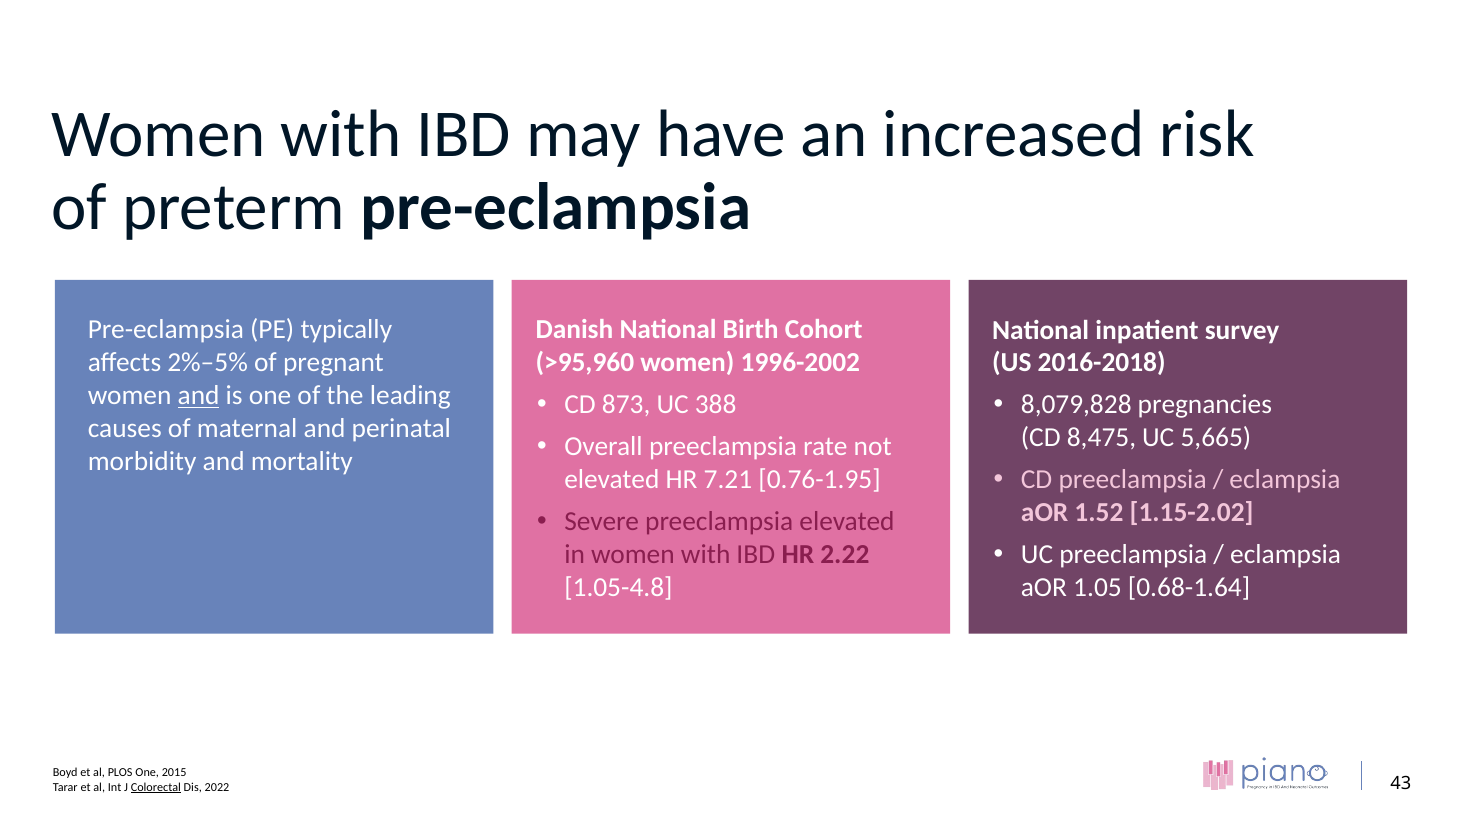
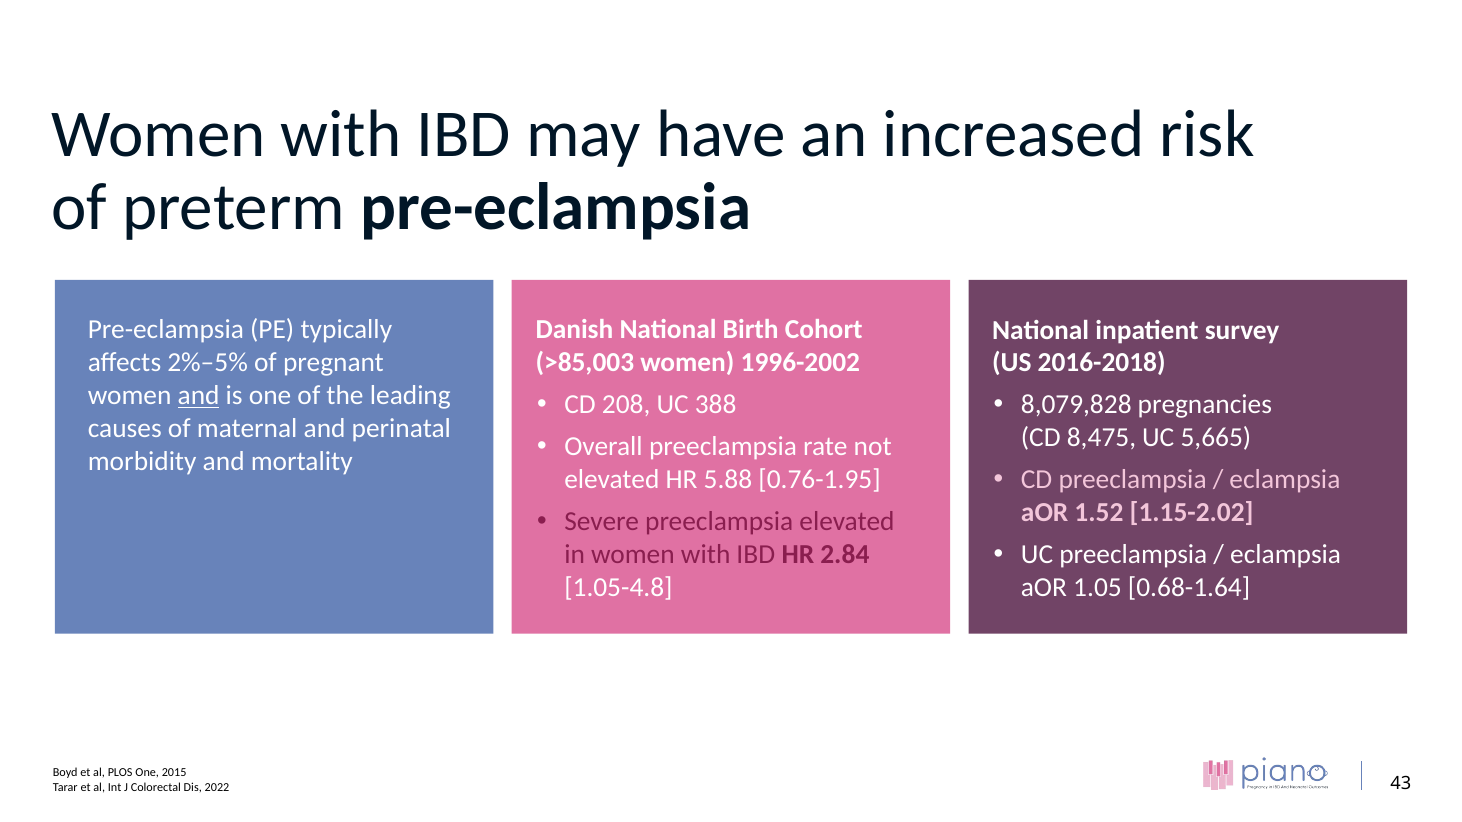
>95,960: >95,960 -> >85,003 (585, 363)
873: 873 -> 208 (626, 405)
7.21: 7.21 -> 5.88 (728, 480)
2.22: 2.22 -> 2.84 (845, 555)
Colorectal underline: present -> none (156, 787)
